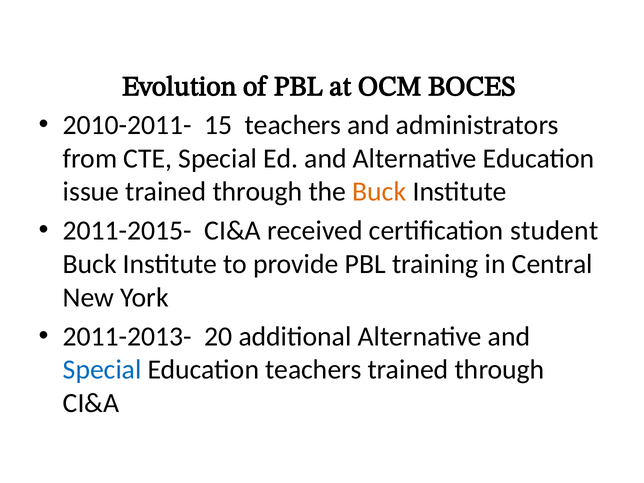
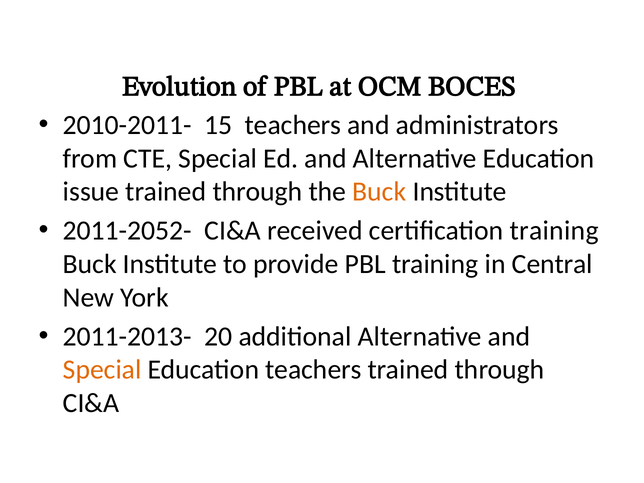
2011-2015-: 2011-2015- -> 2011-2052- (127, 231)
certification student: student -> training (554, 231)
Special colour: blue -> orange (102, 370)
